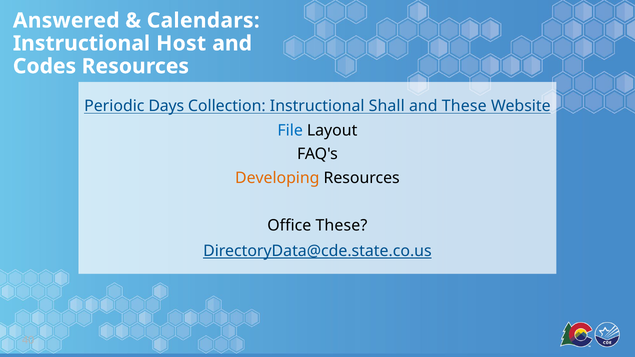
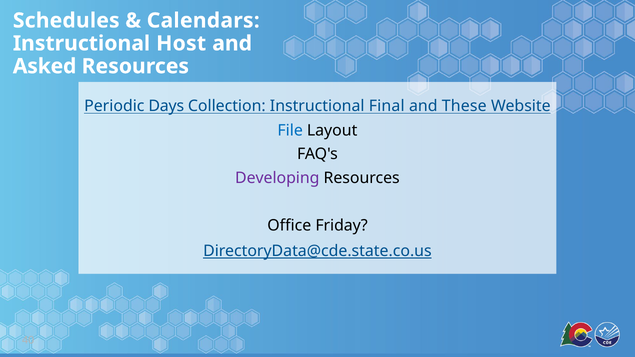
Answered: Answered -> Schedules (66, 21)
Codes: Codes -> Asked (45, 66)
Shall: Shall -> Final (387, 106)
Developing colour: orange -> purple (277, 178)
Office These: These -> Friday (342, 225)
